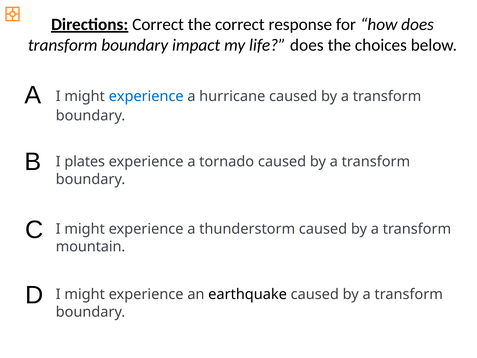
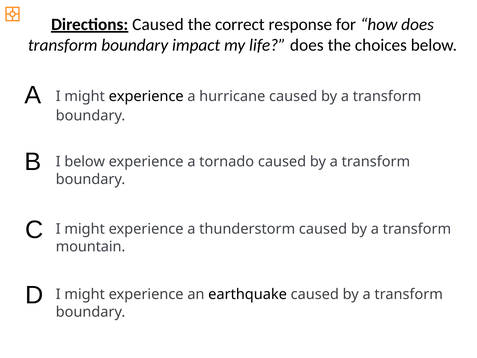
Directions Correct: Correct -> Caused (158, 25)
experience colour: blue -> black (146, 96)
I plates: plates -> below (85, 162)
